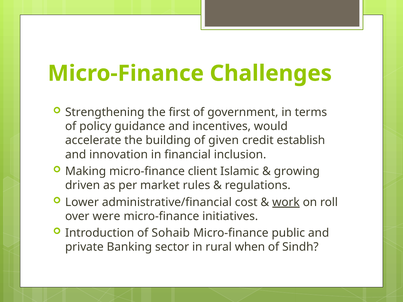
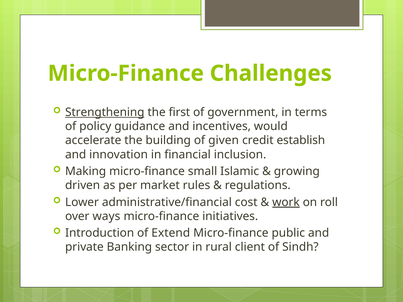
Strengthening underline: none -> present (105, 112)
client: client -> small (203, 171)
were: were -> ways (106, 216)
Sohaib: Sohaib -> Extend (171, 233)
when: when -> client (250, 247)
